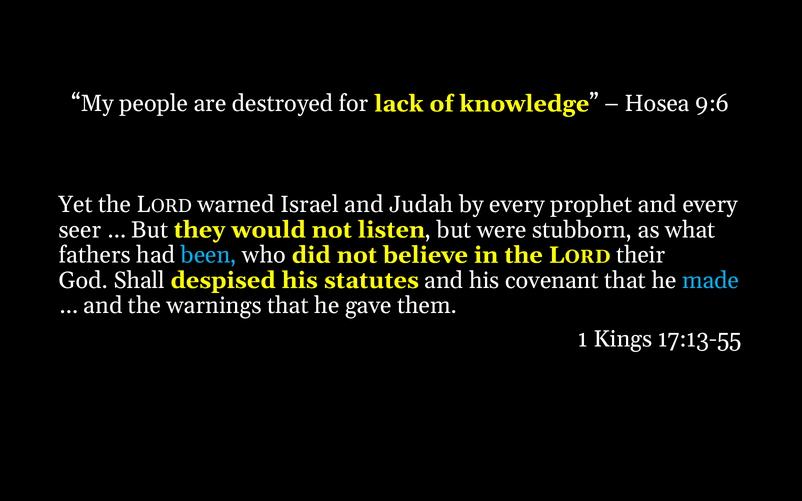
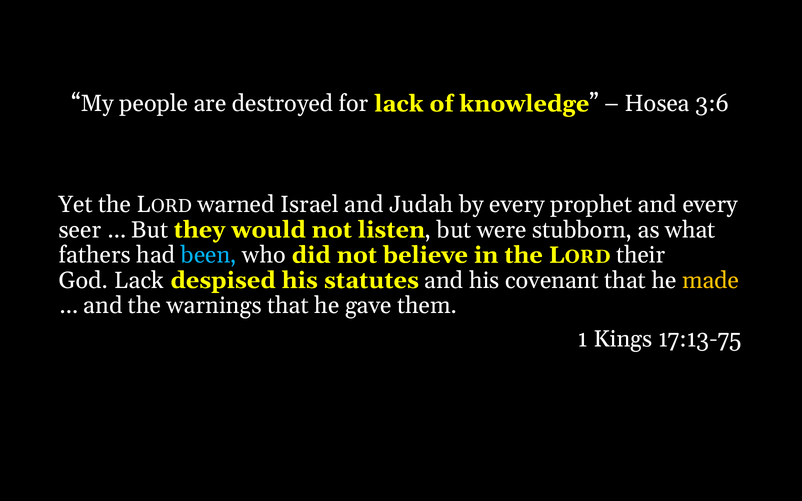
9:6: 9:6 -> 3:6 (712, 104)
God Shall: Shall -> Lack (139, 280)
made colour: light blue -> yellow (711, 280)
17:13-55: 17:13-55 -> 17:13-75 (700, 339)
